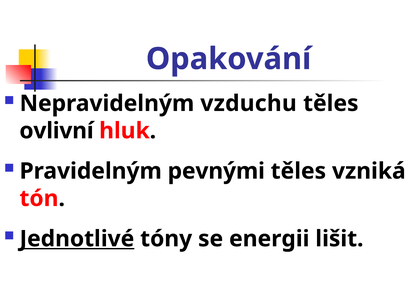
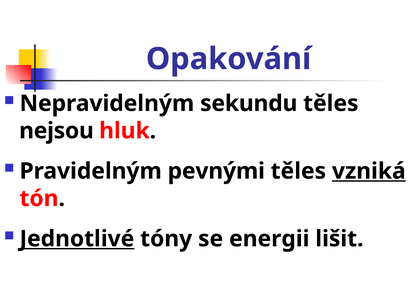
vzduchu: vzduchu -> sekundu (249, 104)
ovlivní: ovlivní -> nejsou (56, 131)
vzniká underline: none -> present (369, 171)
